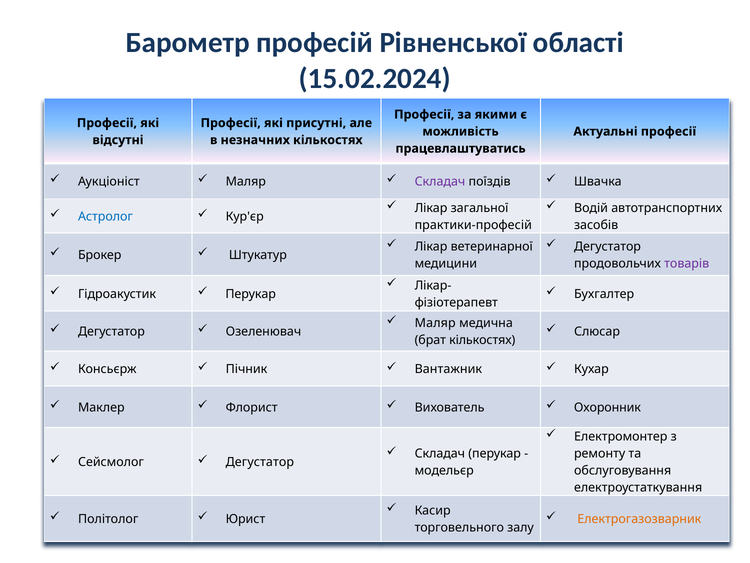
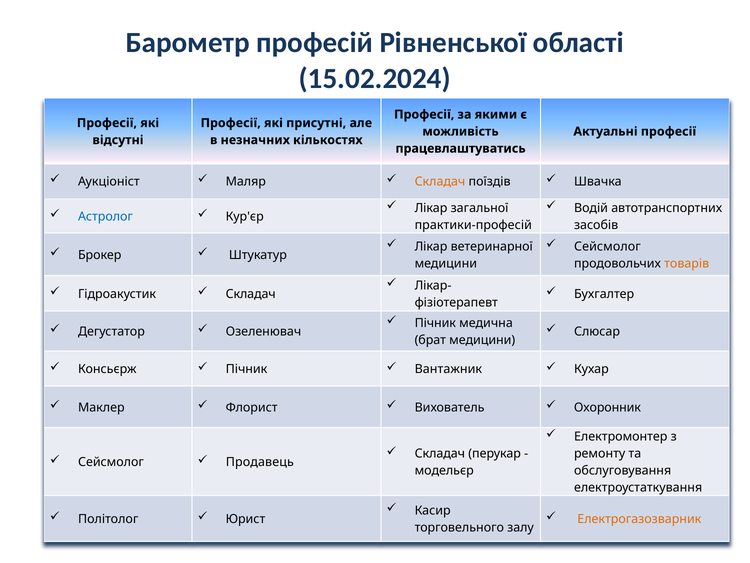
Складач colour: purple -> orange (440, 182)
Дегустатор: Дегустатор -> Сейсмолог (607, 246)
товарів colour: purple -> orange (687, 263)
Перукар: Перукар -> Складач (251, 294)
Маляр: Маляр -> Пічник (435, 323)
брат кількостях: кількостях -> медицини (482, 340)
Дегустатор: Дегустатор -> Продавець (260, 462)
